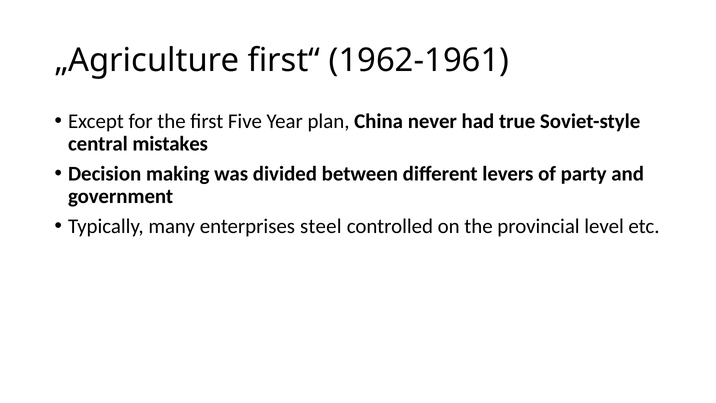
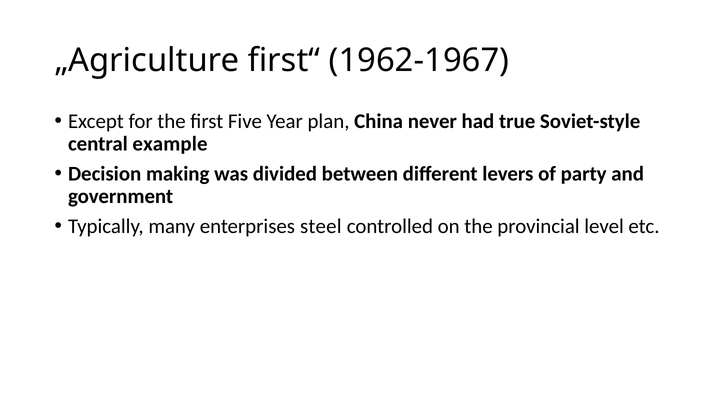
1962-1961: 1962-1961 -> 1962-1967 (419, 60)
mistakes: mistakes -> example (170, 144)
